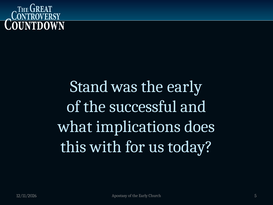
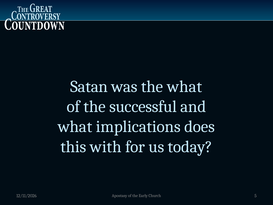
Stand: Stand -> Satan (89, 86)
was the early: early -> what (185, 86)
